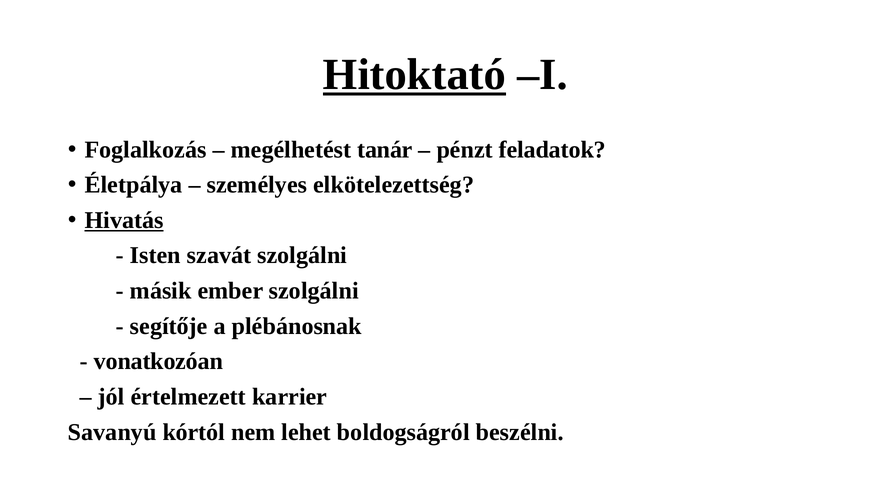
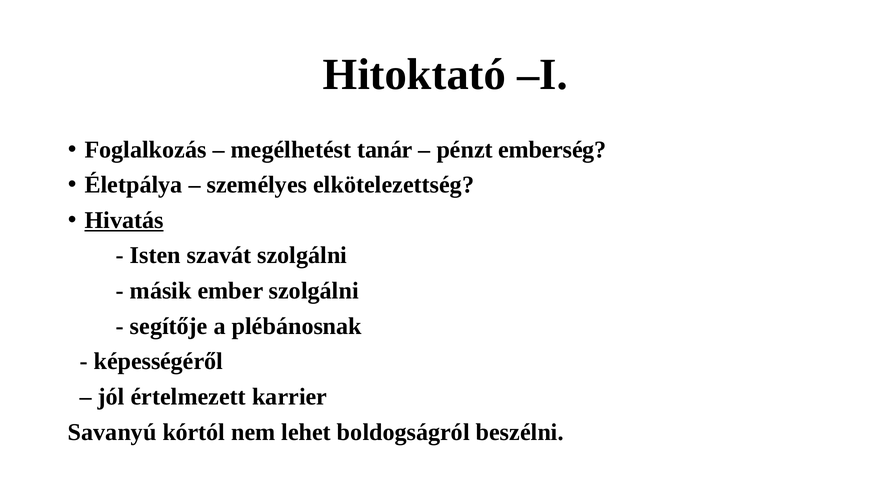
Hitoktató underline: present -> none (414, 75)
feladatok: feladatok -> emberség (552, 150)
vonatkozóan: vonatkozóan -> képességéről (158, 362)
